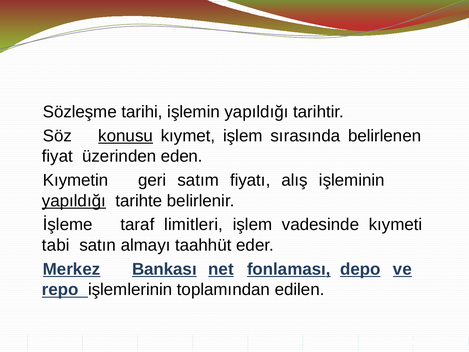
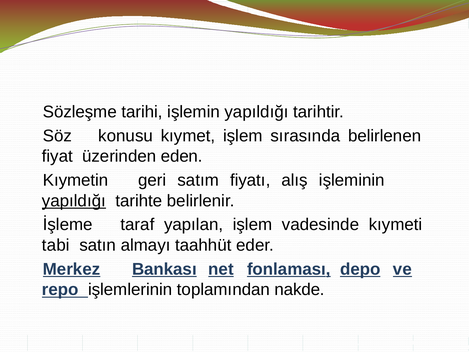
konusu underline: present -> none (126, 136)
limitleri: limitleri -> yapılan (194, 225)
edilen: edilen -> nakde (300, 289)
